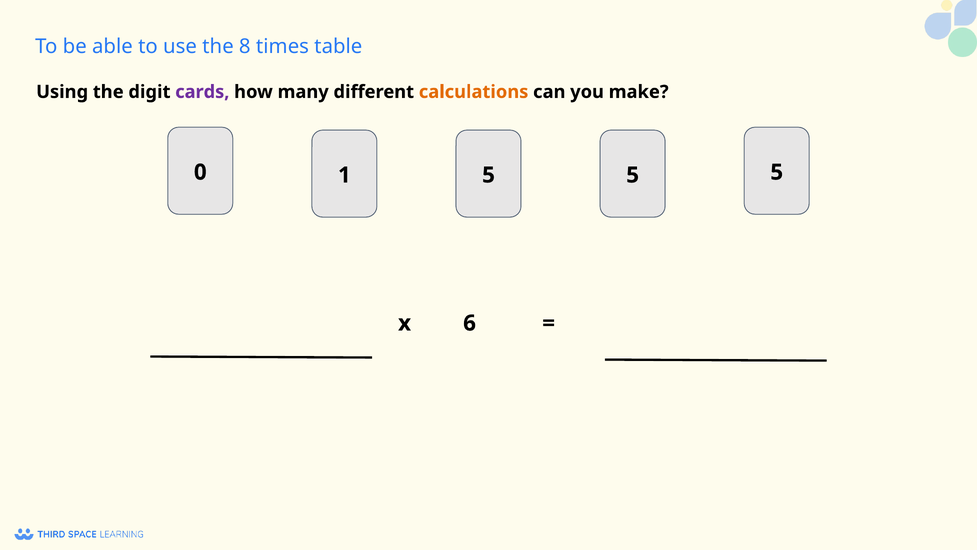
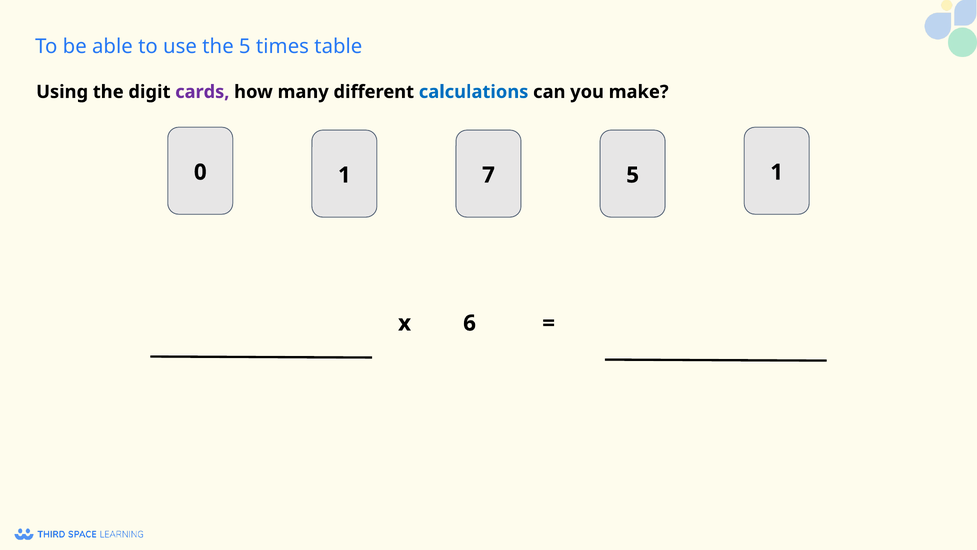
the 8: 8 -> 5 (245, 47)
calculations colour: orange -> blue (474, 92)
0 5: 5 -> 7 (489, 175)
5 5: 5 -> 1 (777, 172)
